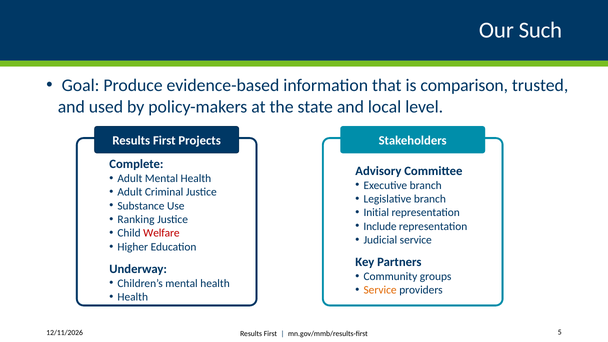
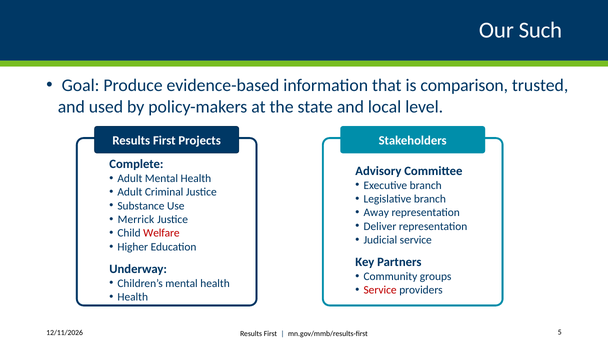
Initial: Initial -> Away (376, 213)
Ranking: Ranking -> Merrick (136, 219)
Include: Include -> Deliver (380, 226)
Service colour: orange -> red (380, 290)
